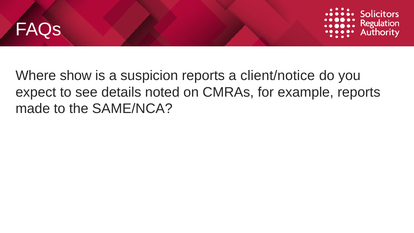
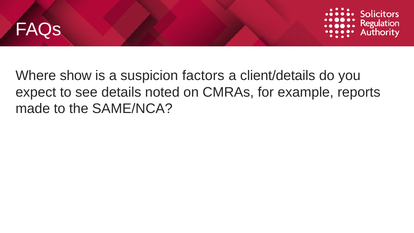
suspicion reports: reports -> factors (203, 76)
client/notice: client/notice -> client/details (278, 76)
